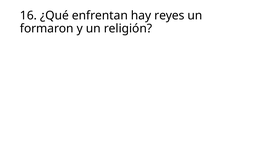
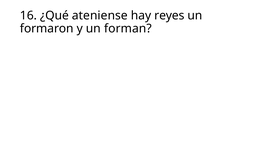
enfrentan: enfrentan -> ateniense (100, 16)
religión: religión -> forman (128, 28)
